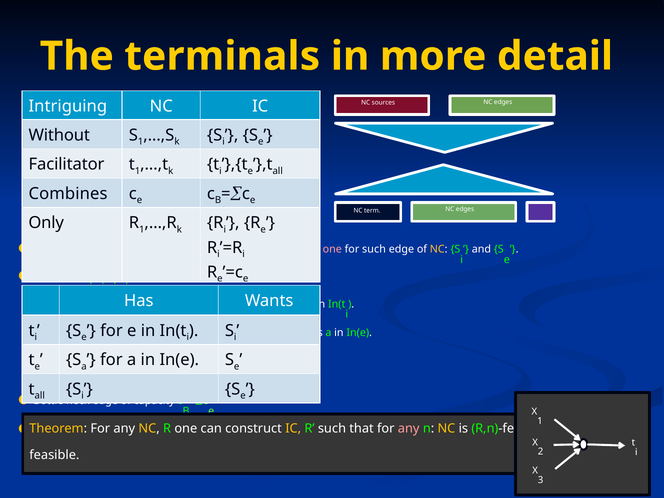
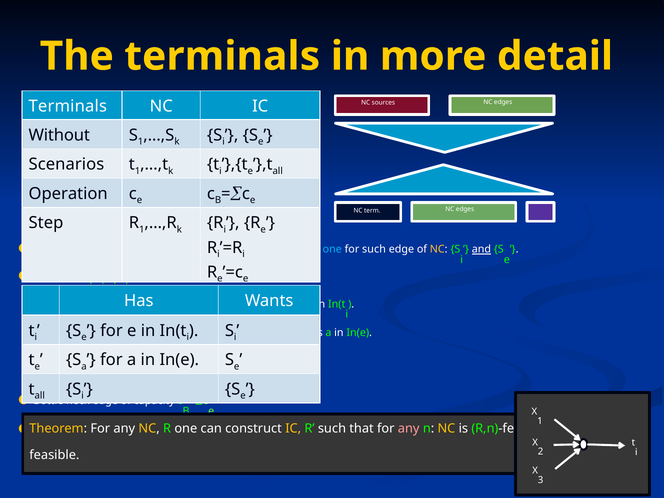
Intriguing: Intriguing -> Terminals (68, 106)
Facilitator: Facilitator -> Scenarios (66, 164)
Combines: Combines -> Operation (68, 194)
Only: Only -> Step (46, 223)
one colour: pink -> light blue (332, 249)
and underline: none -> present (481, 249)
